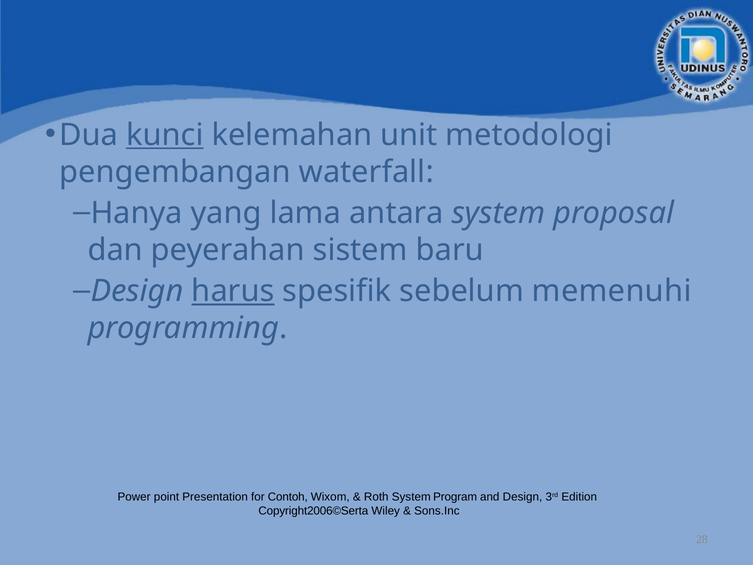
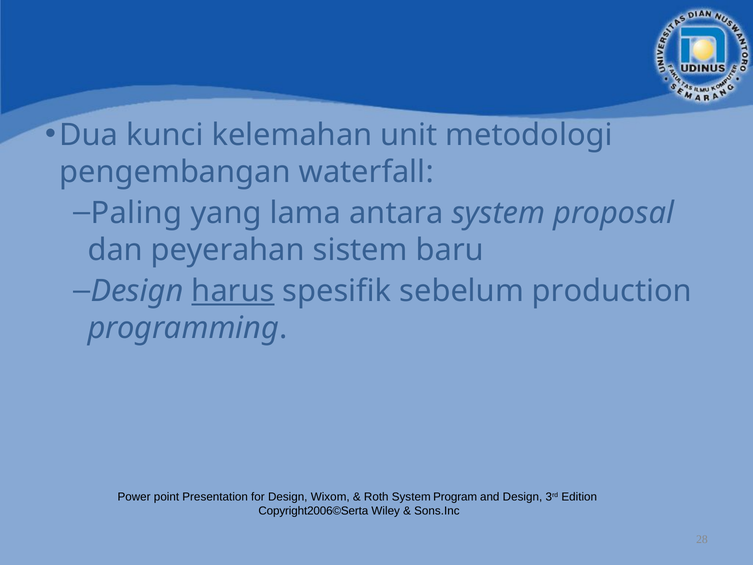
kunci underline: present -> none (165, 135)
Hanya: Hanya -> Paling (136, 213)
memenuhi: memenuhi -> production (612, 291)
for Contoh: Contoh -> Design (288, 497)
